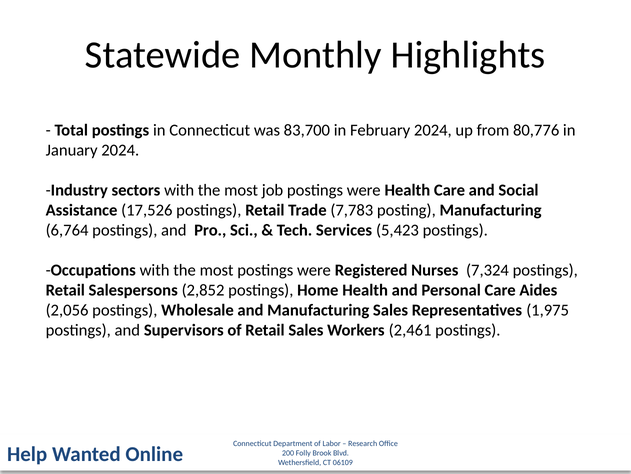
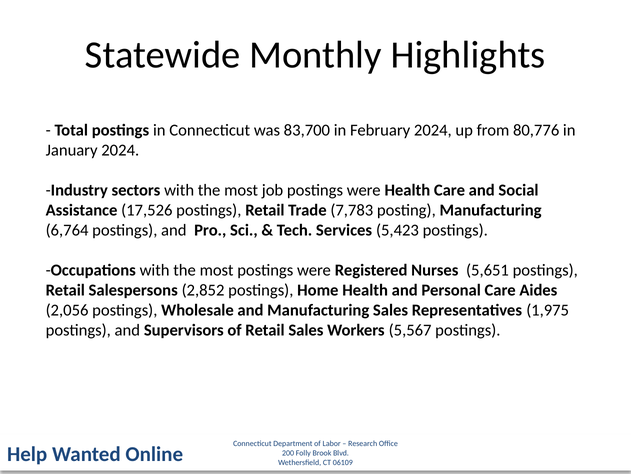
7,324: 7,324 -> 5,651 (487, 270)
2,461: 2,461 -> 5,567 (410, 330)
